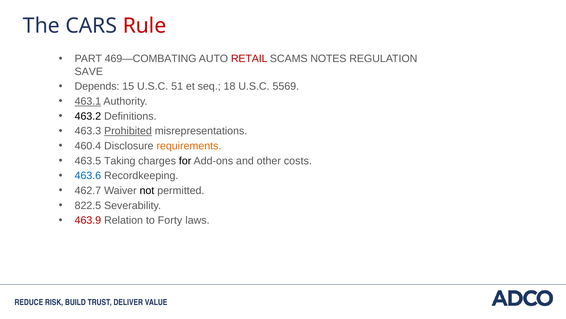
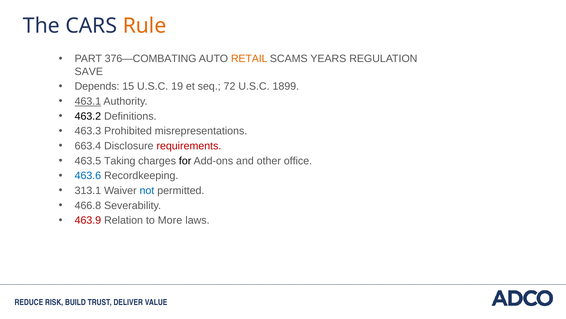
Rule colour: red -> orange (145, 26)
469—COMBATING: 469—COMBATING -> 376—COMBATING (151, 59)
RETAIL colour: red -> orange (249, 59)
NOTES: NOTES -> YEARS (328, 59)
51: 51 -> 19 (177, 86)
18: 18 -> 72 (230, 86)
5569: 5569 -> 1899 (286, 86)
Prohibited underline: present -> none (128, 131)
460.4: 460.4 -> 663.4 (88, 146)
requirements colour: orange -> red (189, 146)
costs: costs -> office (298, 161)
462.7: 462.7 -> 313.1 (88, 190)
not colour: black -> blue (147, 190)
822.5: 822.5 -> 466.8 (88, 205)
Forty: Forty -> More (170, 220)
